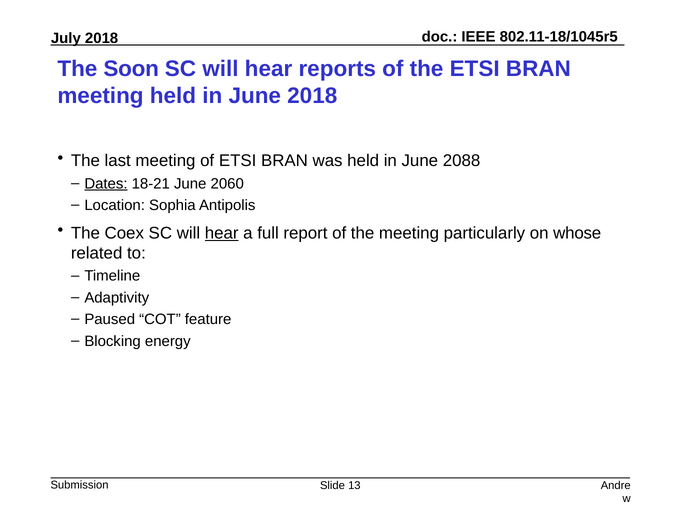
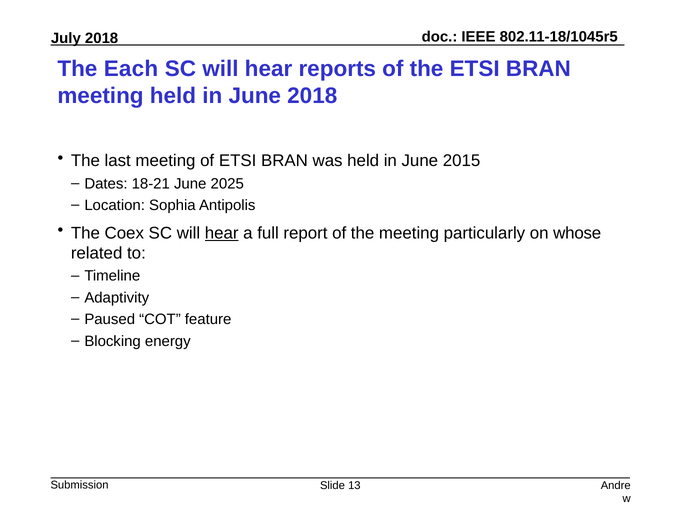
Soon: Soon -> Each (131, 69)
2088: 2088 -> 2015 (462, 161)
Dates underline: present -> none (106, 184)
2060: 2060 -> 2025 (227, 184)
